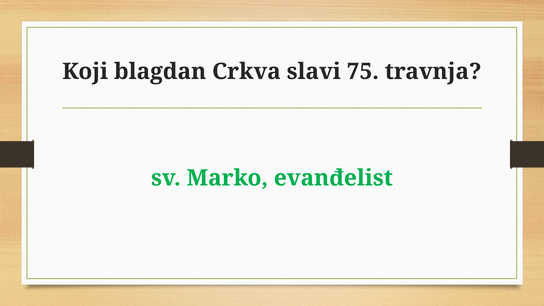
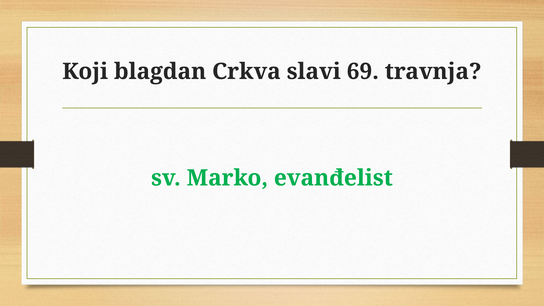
75: 75 -> 69 (363, 72)
